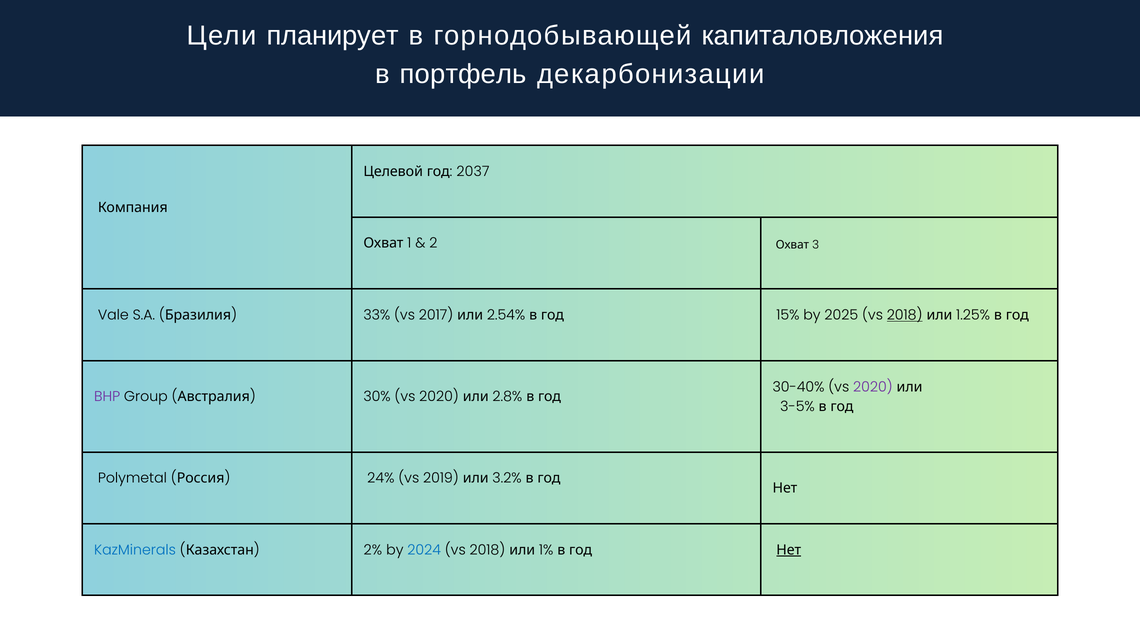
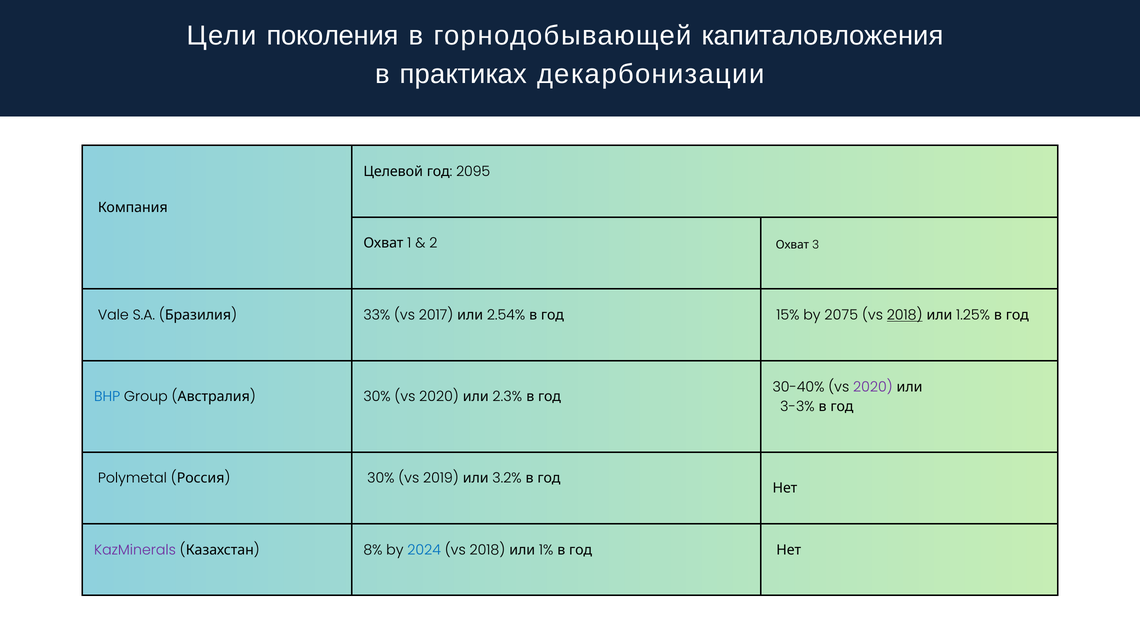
планирует: планирует -> поколения (333, 36)
портфель: портфель -> практиках (463, 74)
2037: 2037 -> 2095 (473, 171)
2025: 2025 -> 2075 (841, 315)
2.8%: 2.8% -> 2.3% (507, 396)
BHP colour: purple -> blue (107, 396)
3-5%: 3-5% -> 3-3% (797, 406)
Россия 24%: 24% -> 30% (381, 478)
2%: 2% -> 8% (373, 549)
Нет underline: present -> none (789, 549)
KazMinerals colour: blue -> purple (135, 549)
